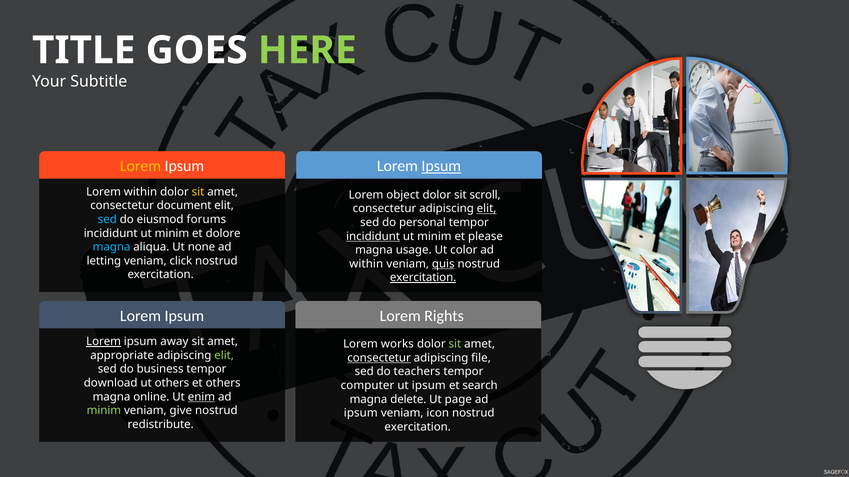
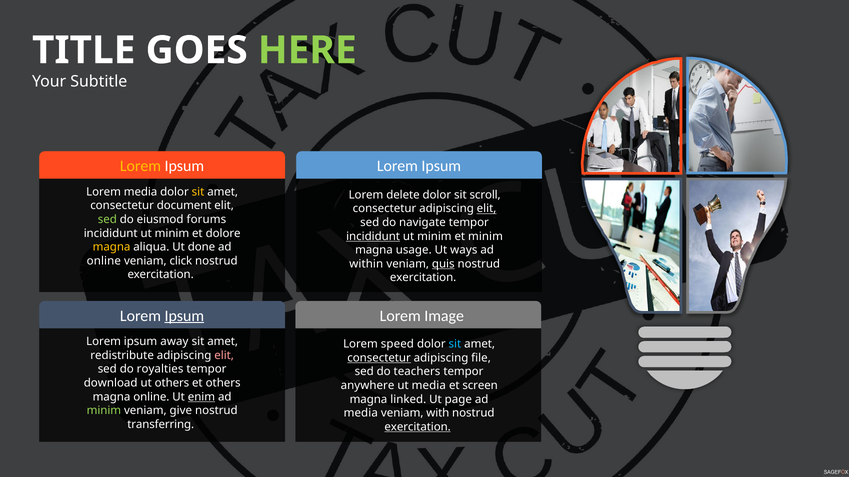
Ipsum underline: present -> none (441, 166)
Lorem within: within -> media (141, 192)
object: object -> delete (403, 195)
sed colour: light blue -> light green (107, 220)
personal: personal -> navigate (422, 223)
et please: please -> minim (485, 237)
magna colour: light blue -> yellow (112, 247)
none: none -> done (201, 247)
color: color -> ways (464, 250)
letting: letting -> online (104, 261)
exercitation underline: present -> none (423, 278)
Ipsum underline: none -> present (184, 316)
Rights: Rights -> Image (444, 316)
Lorem underline: present -> none (104, 342)
works: works -> speed (397, 344)
sit colour: light green -> light blue (455, 344)
appropriate: appropriate -> redistribute (122, 356)
elit colour: light green -> pink (224, 356)
business: business -> royalties (160, 370)
computer: computer -> anywhere (368, 386)
ut ipsum: ipsum -> media (429, 386)
search: search -> screen (480, 386)
delete: delete -> linked (408, 400)
ipsum: ipsum -> media (361, 414)
icon: icon -> with (438, 414)
redistribute: redistribute -> transferring (161, 425)
exercitation underline: none -> present (418, 427)
